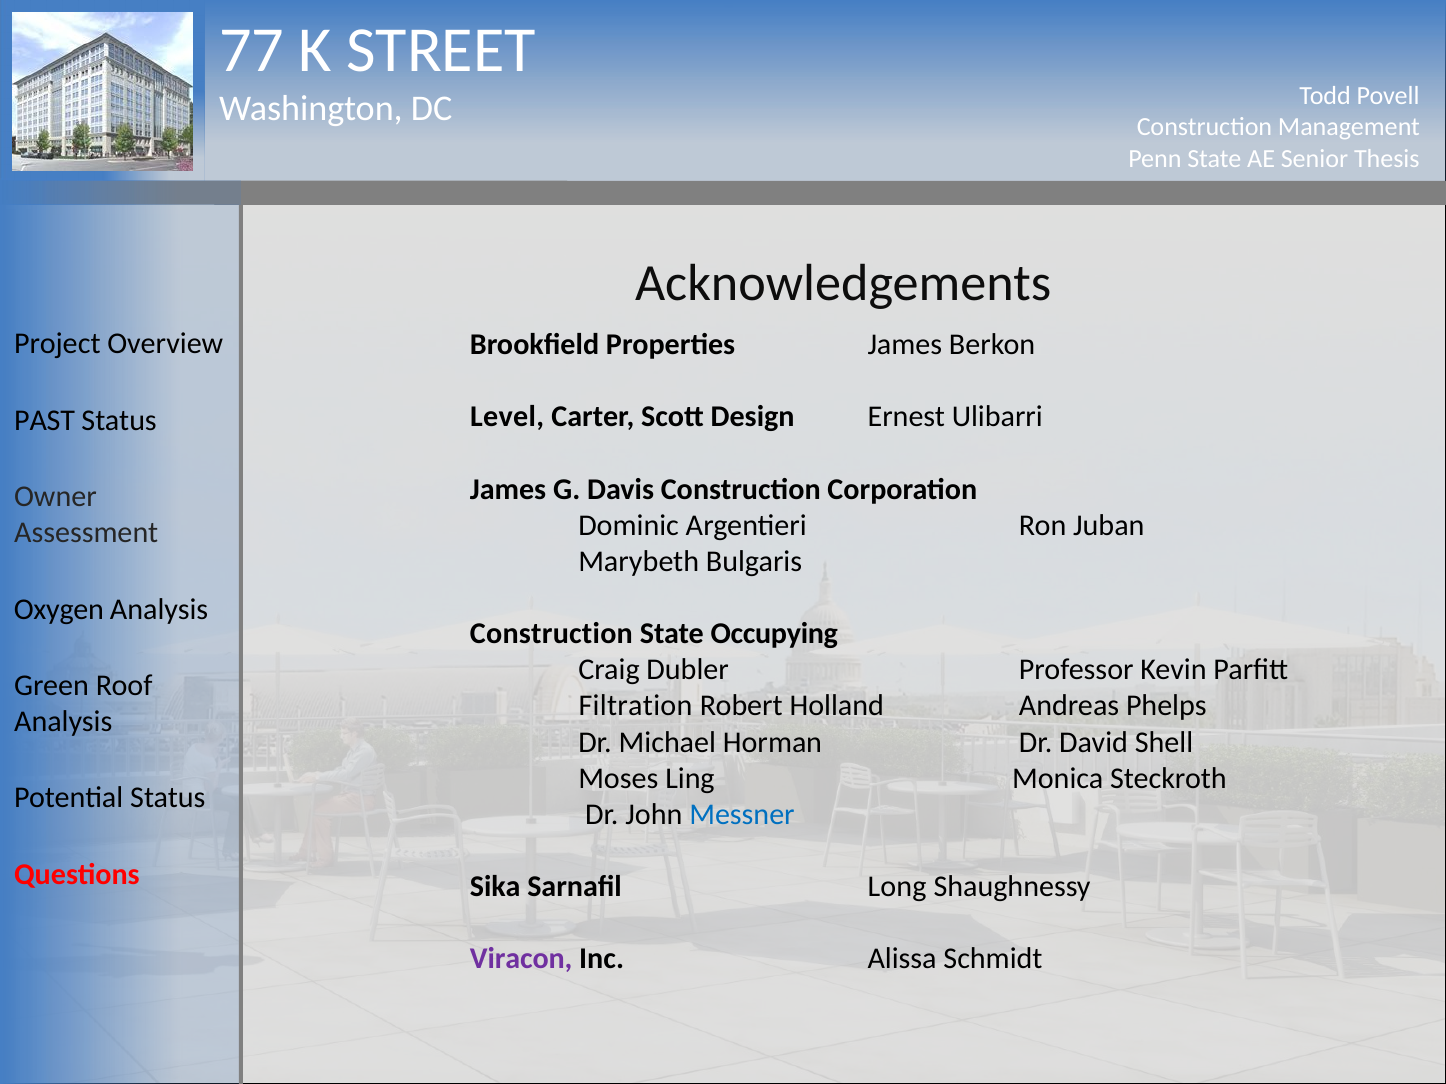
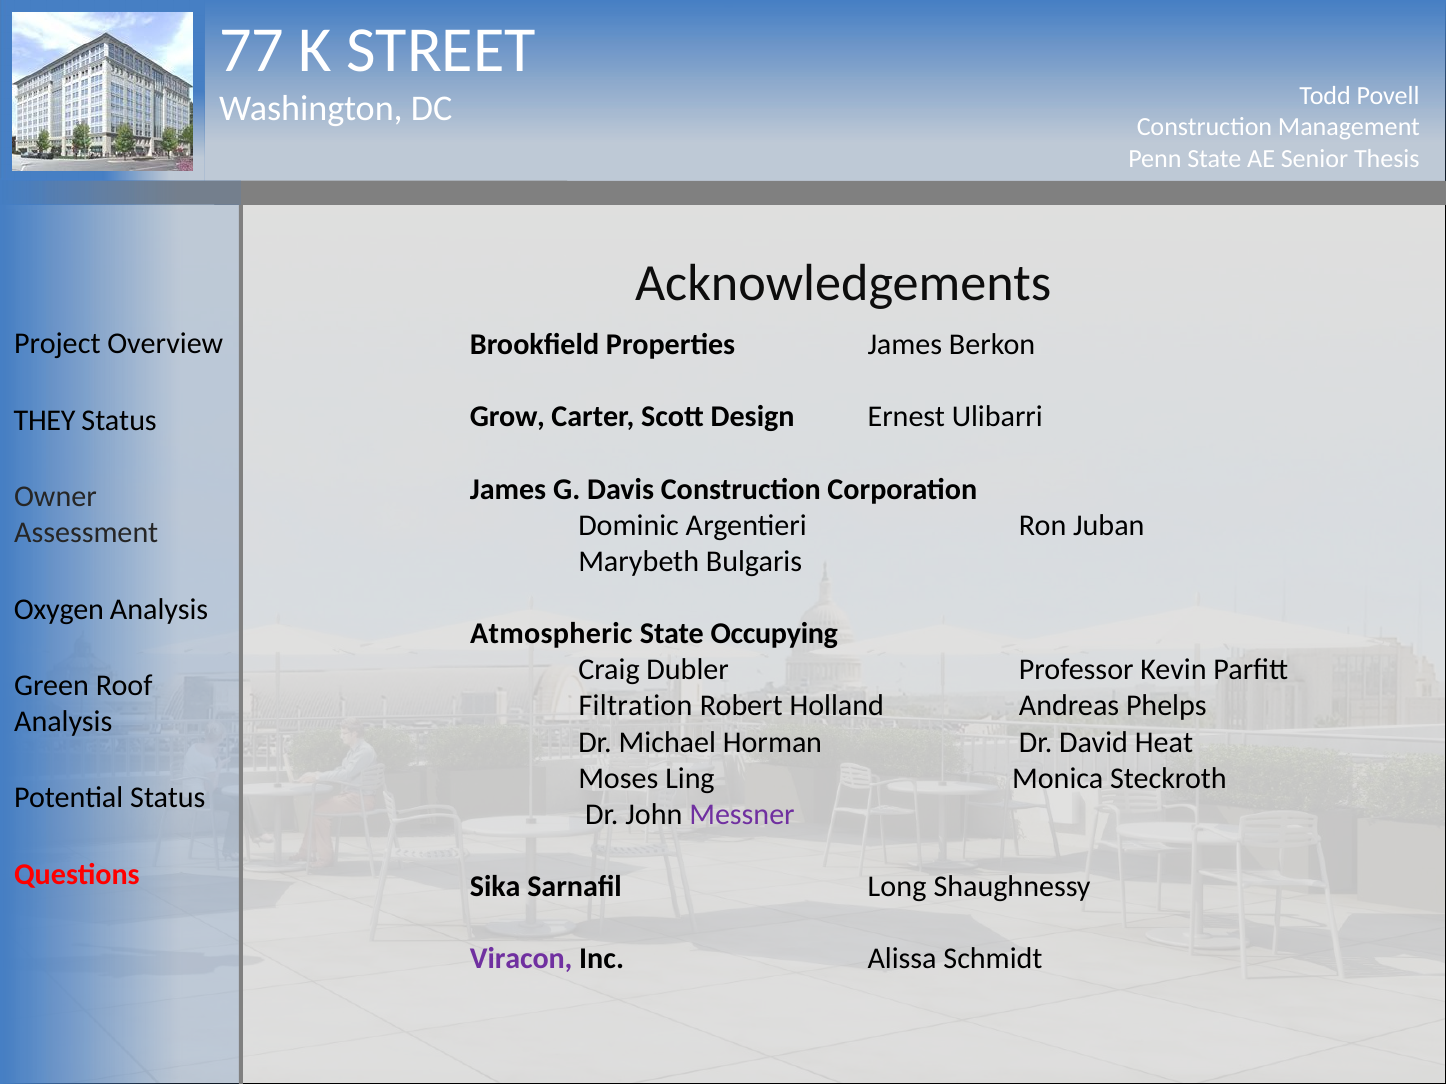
Level: Level -> Grow (507, 417)
PAST: PAST -> THEY (45, 421)
Construction: Construction -> Atmospheric (551, 634)
Shell: Shell -> Heat (1164, 742)
Messner colour: blue -> purple (742, 815)
